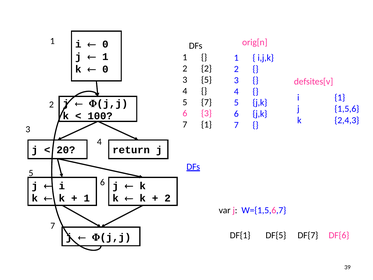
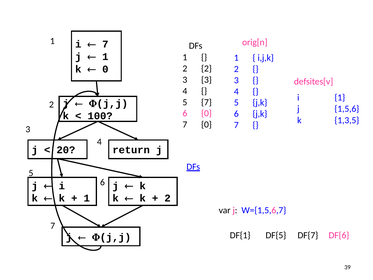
0: 0 -> 7 (105, 44)
3 5: 5 -> 3 (206, 80)
6 3: 3 -> 0 (206, 113)
2,4,3: 2,4,3 -> 1,3,5 (347, 120)
7 1: 1 -> 0 (206, 124)
